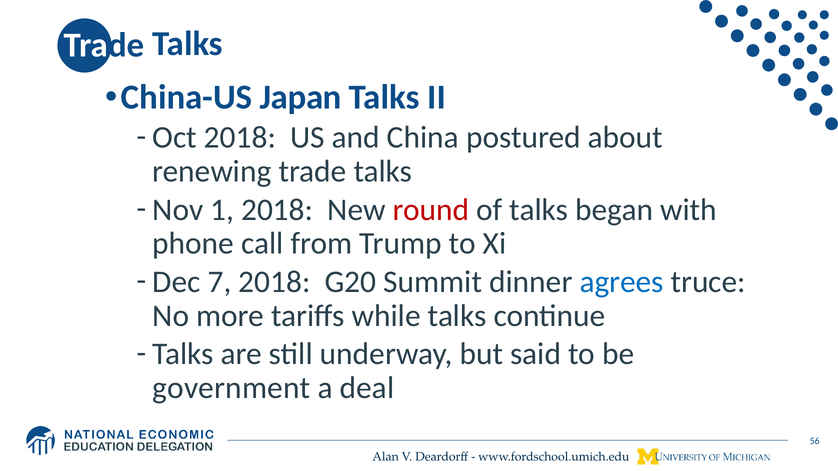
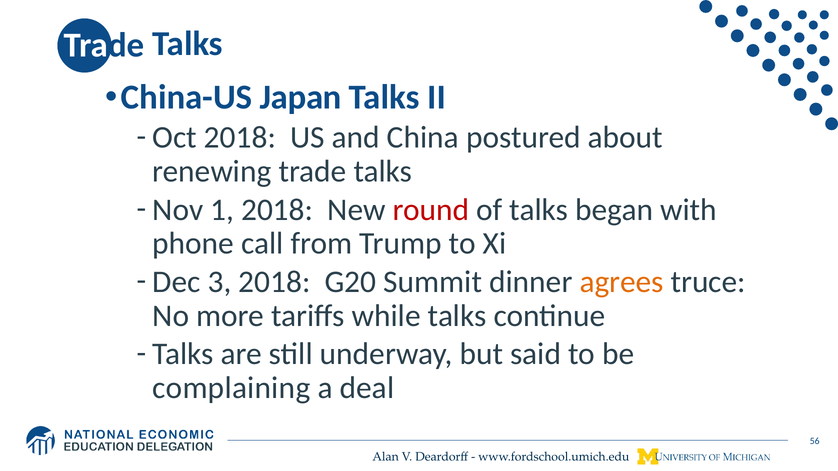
7: 7 -> 3 (219, 282)
agrees colour: blue -> orange (622, 282)
government: government -> complaining (231, 388)
